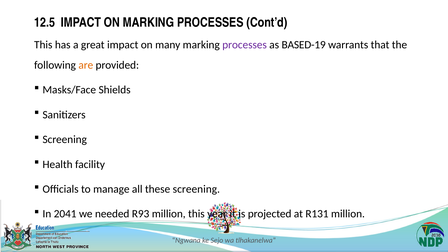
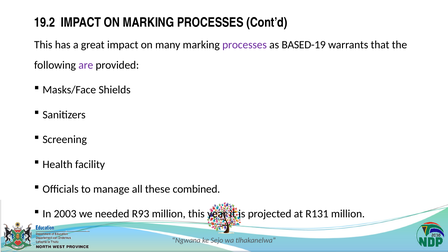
12.5: 12.5 -> 19.2 (45, 23)
are colour: orange -> purple (86, 65)
these screening: screening -> combined (196, 189)
2041: 2041 -> 2003 (65, 214)
